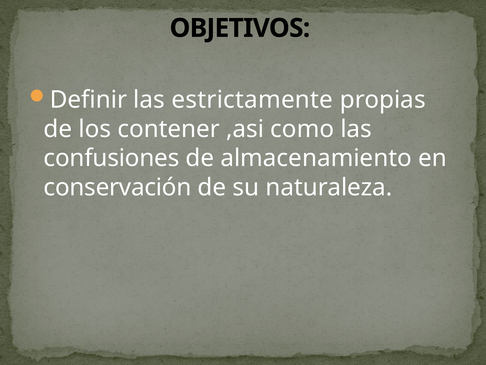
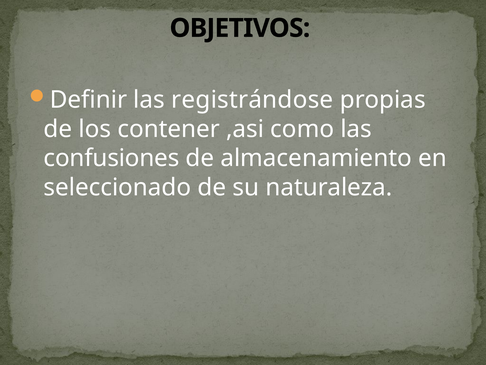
estrictamente: estrictamente -> registrándose (252, 100)
conservación: conservación -> seleccionado (117, 187)
